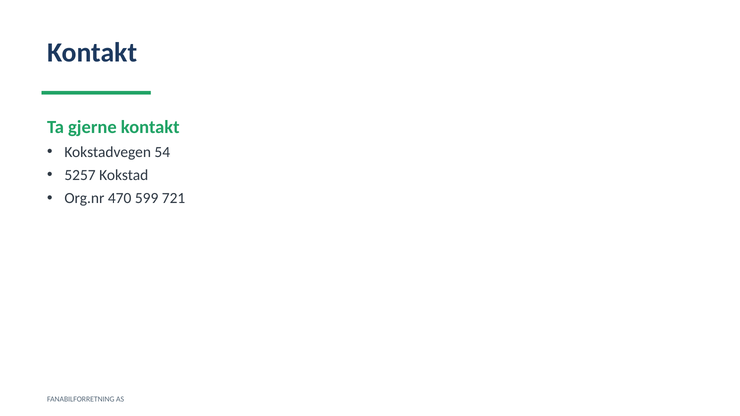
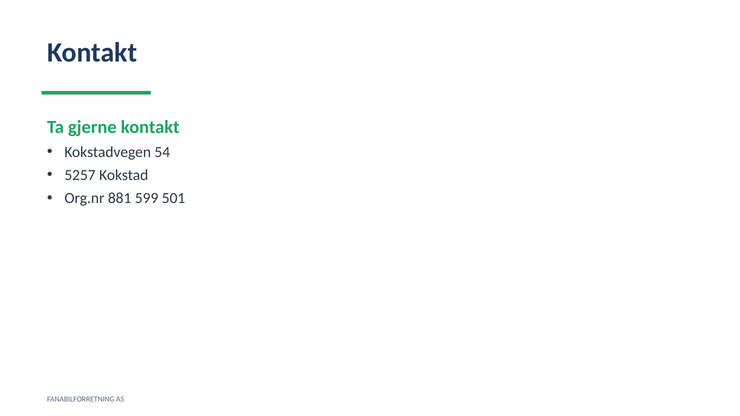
470: 470 -> 881 (120, 198)
721: 721 -> 501 (174, 198)
